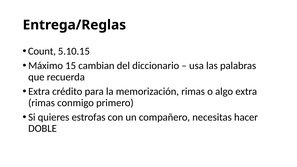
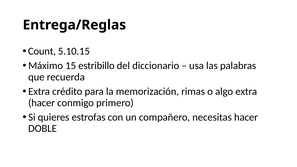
cambian: cambian -> estribillo (96, 66)
rimas: rimas -> hacer (42, 103)
